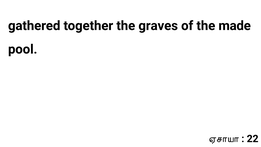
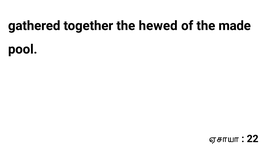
graves: graves -> hewed (158, 26)
